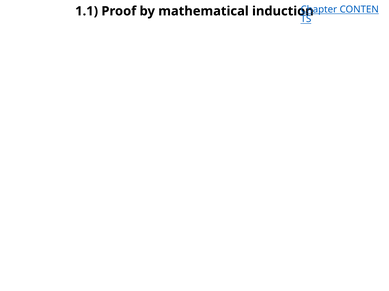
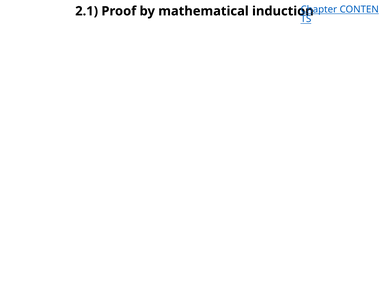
1.1: 1.1 -> 2.1 (87, 11)
